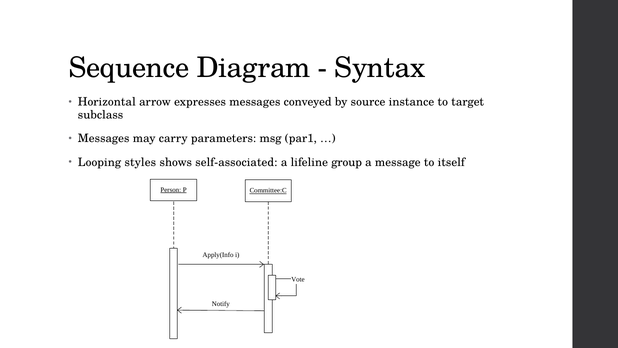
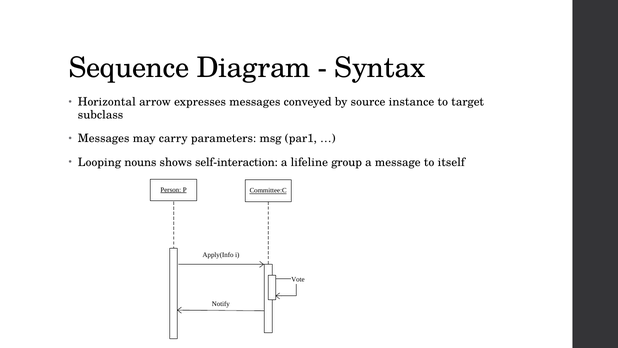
styles: styles -> nouns (140, 162)
self-associated: self-associated -> self-interaction (236, 162)
